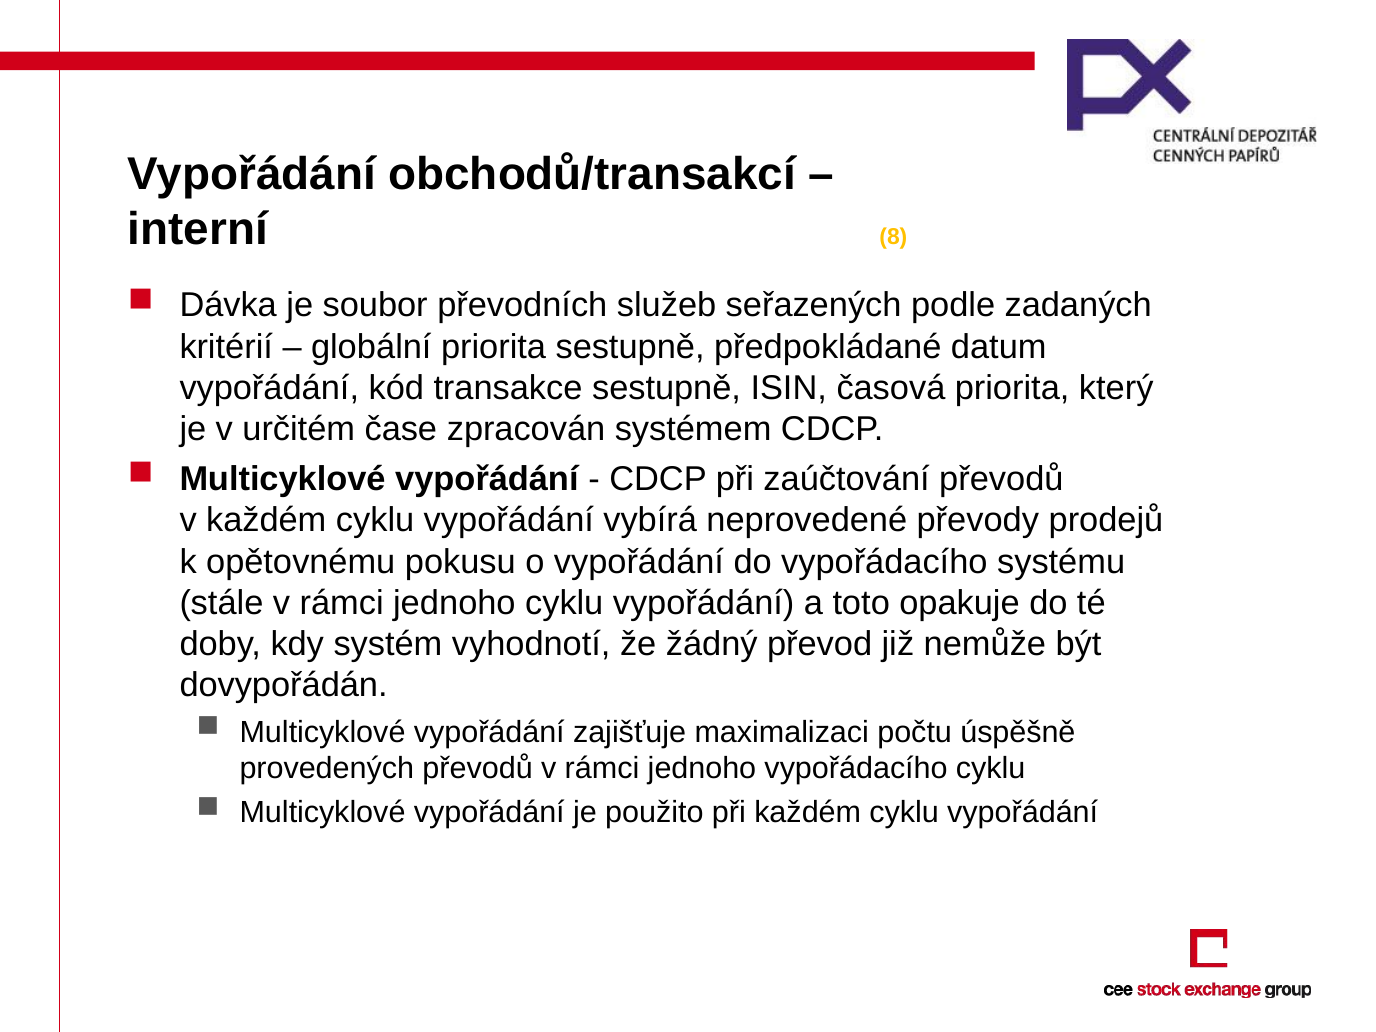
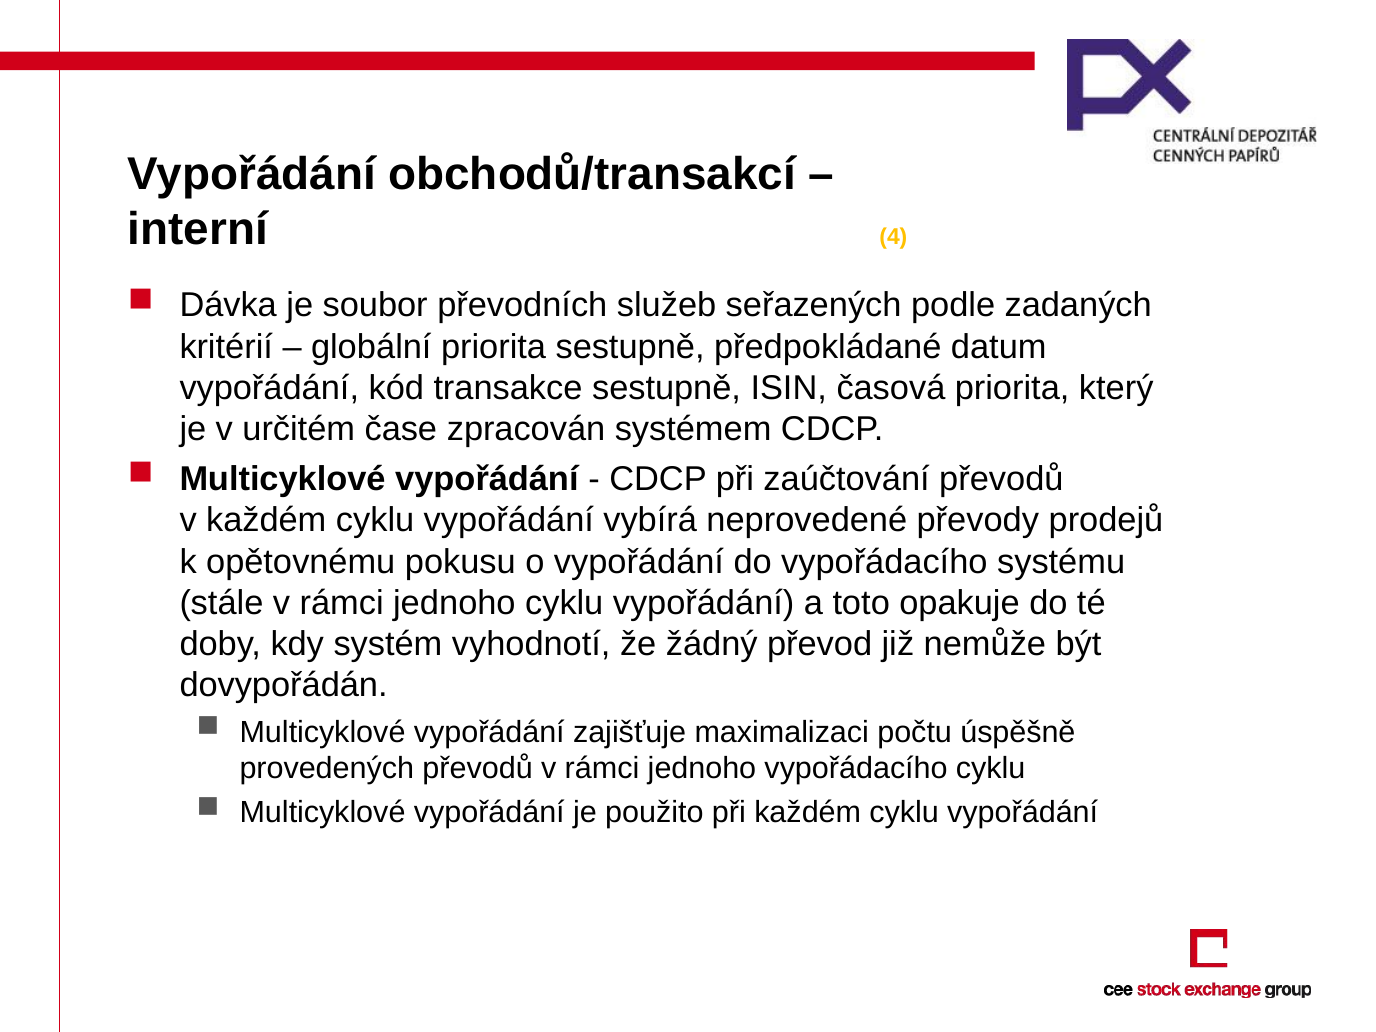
8: 8 -> 4 (893, 237)
